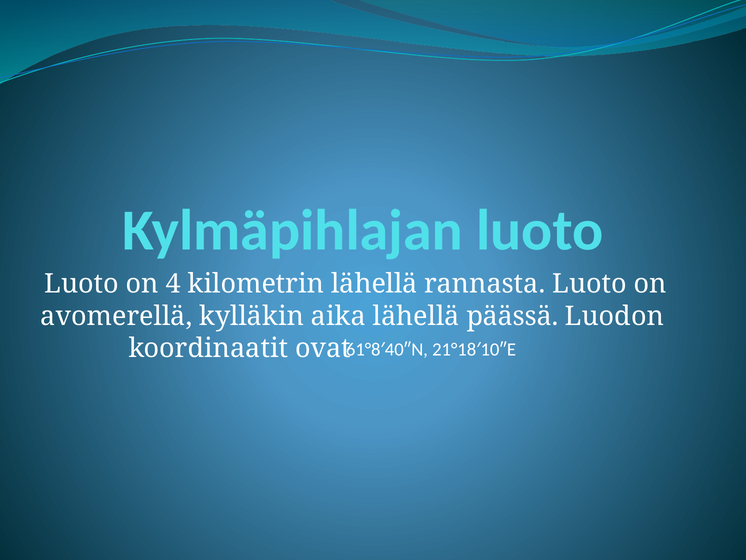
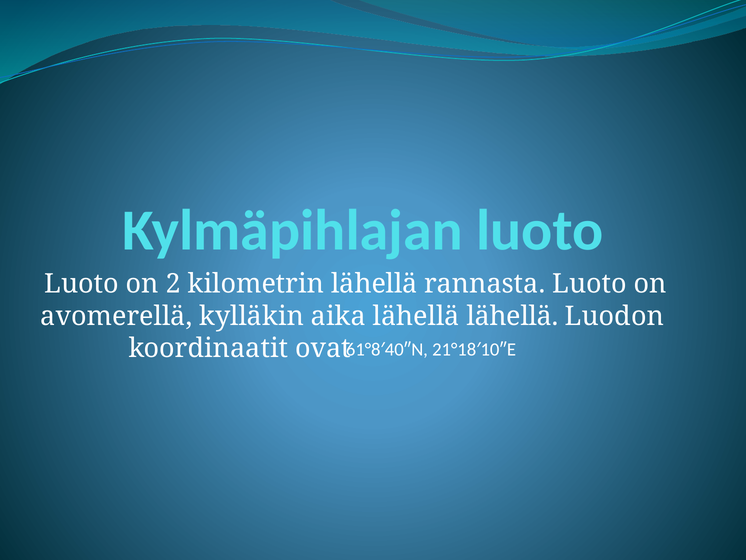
4: 4 -> 2 (173, 284)
lähellä päässä: päässä -> lähellä (512, 316)
